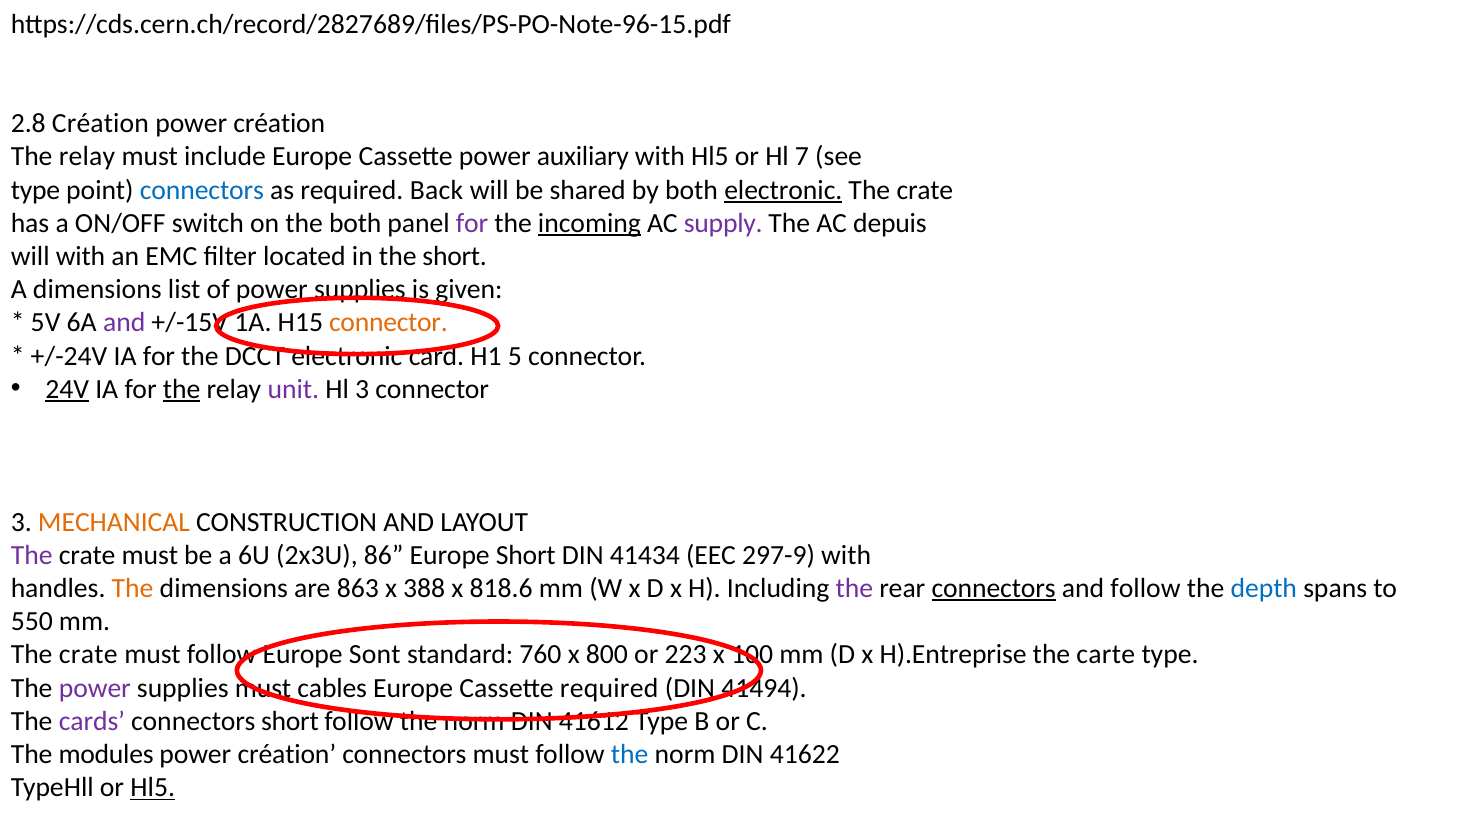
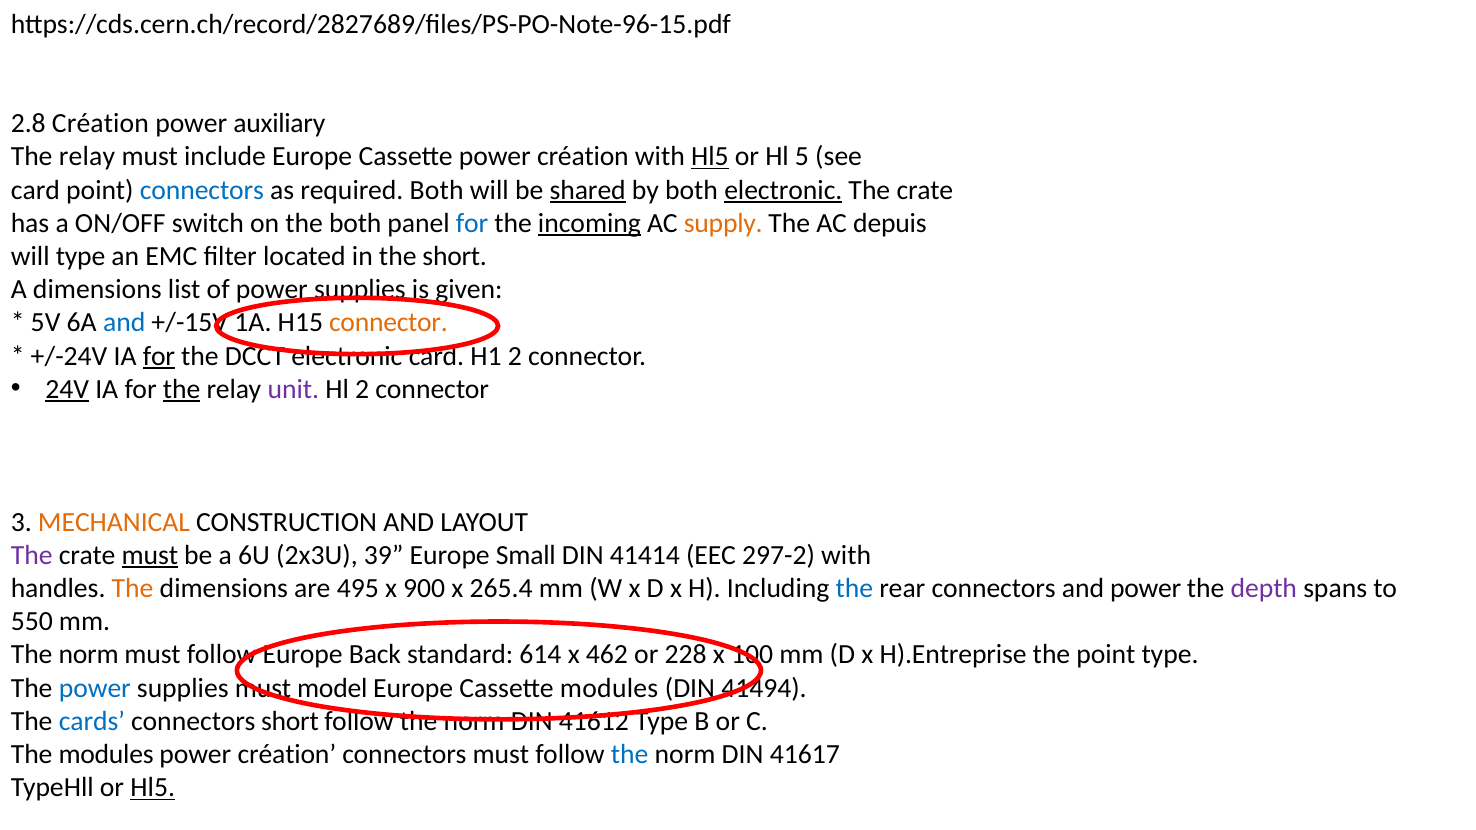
création: création -> auxiliary (279, 124)
Cassette power auxiliary: auxiliary -> création (583, 157)
Hl5 underline: none -> present (710, 157)
7: 7 -> 5 (802, 157)
type: type -> card (35, 190)
required Back: Back -> Both (437, 190)
shared underline: none -> present (588, 190)
for colour: purple -> blue (472, 223)
supply colour: purple -> orange (723, 223)
will with: with -> type (81, 256)
and colour: purple -> blue (124, 323)
for underline: none -> present (159, 356)
H1 5: 5 -> 2 (515, 356)
Hl 3: 3 -> 2 (362, 389)
must underline: none -> present (150, 555)
86: 86 -> 39 (384, 555)
Europe Short: Short -> Small (526, 555)
41434: 41434 -> 41414 (645, 555)
297-9: 297-9 -> 297-2 (779, 555)
863: 863 -> 495 (358, 589)
388: 388 -> 900 (424, 589)
818.6: 818.6 -> 265.4 (501, 589)
the colour: purple -> blue (854, 589)
connectors underline: present -> none (994, 589)
and follow: follow -> power (1146, 589)
depth colour: blue -> purple (1264, 589)
crate: crate -> norm (89, 655)
Sont: Sont -> Back (375, 655)
760: 760 -> 614 (540, 655)
800: 800 -> 462 (607, 655)
223: 223 -> 228 (686, 655)
the carte: carte -> point (1106, 655)
power colour: purple -> blue (95, 688)
cables: cables -> model (332, 688)
Cassette required: required -> modules (609, 688)
cards colour: purple -> blue (92, 721)
41622: 41622 -> 41617 (805, 755)
